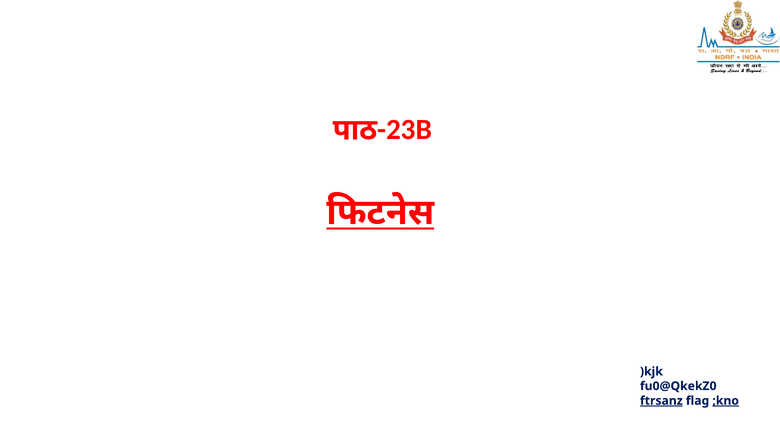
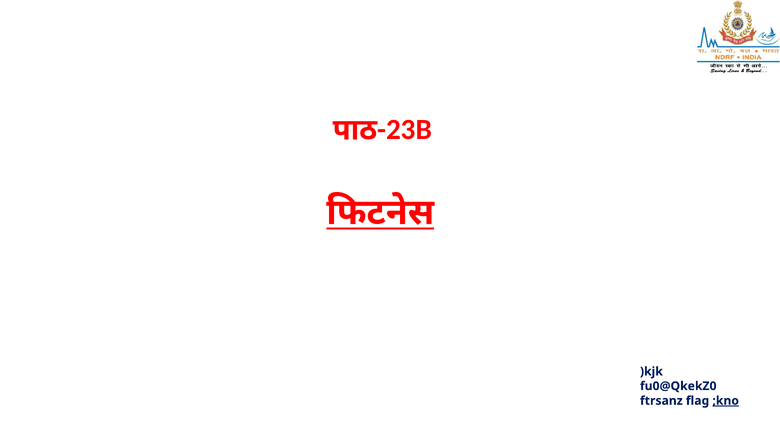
ftrsanz underline: present -> none (661, 401)
